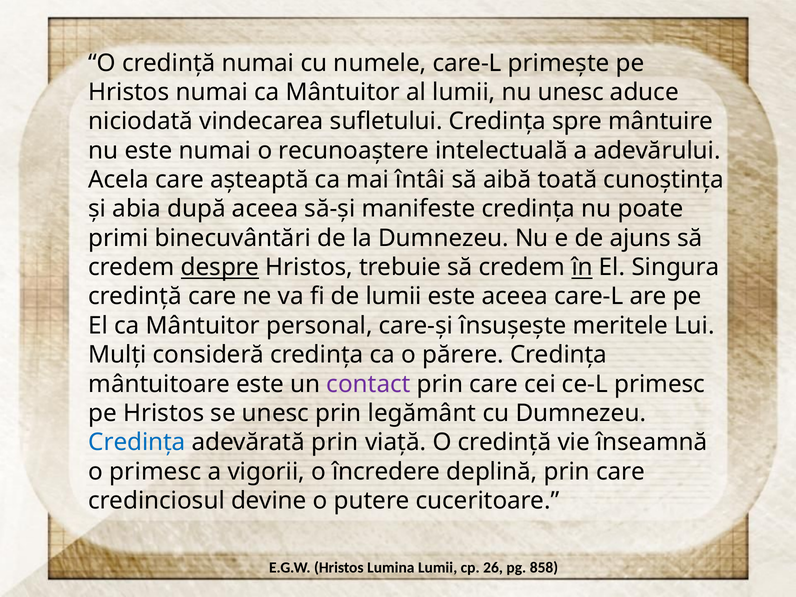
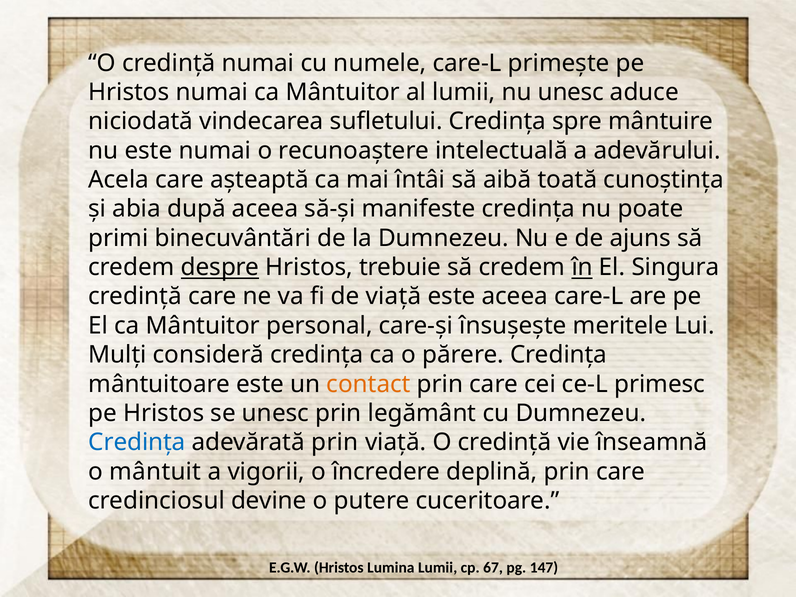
de lumii: lumii -> viață (394, 296)
contact colour: purple -> orange (369, 384)
o primesc: primesc -> mântuit (155, 472)
26: 26 -> 67 (493, 568)
858: 858 -> 147 (544, 568)
